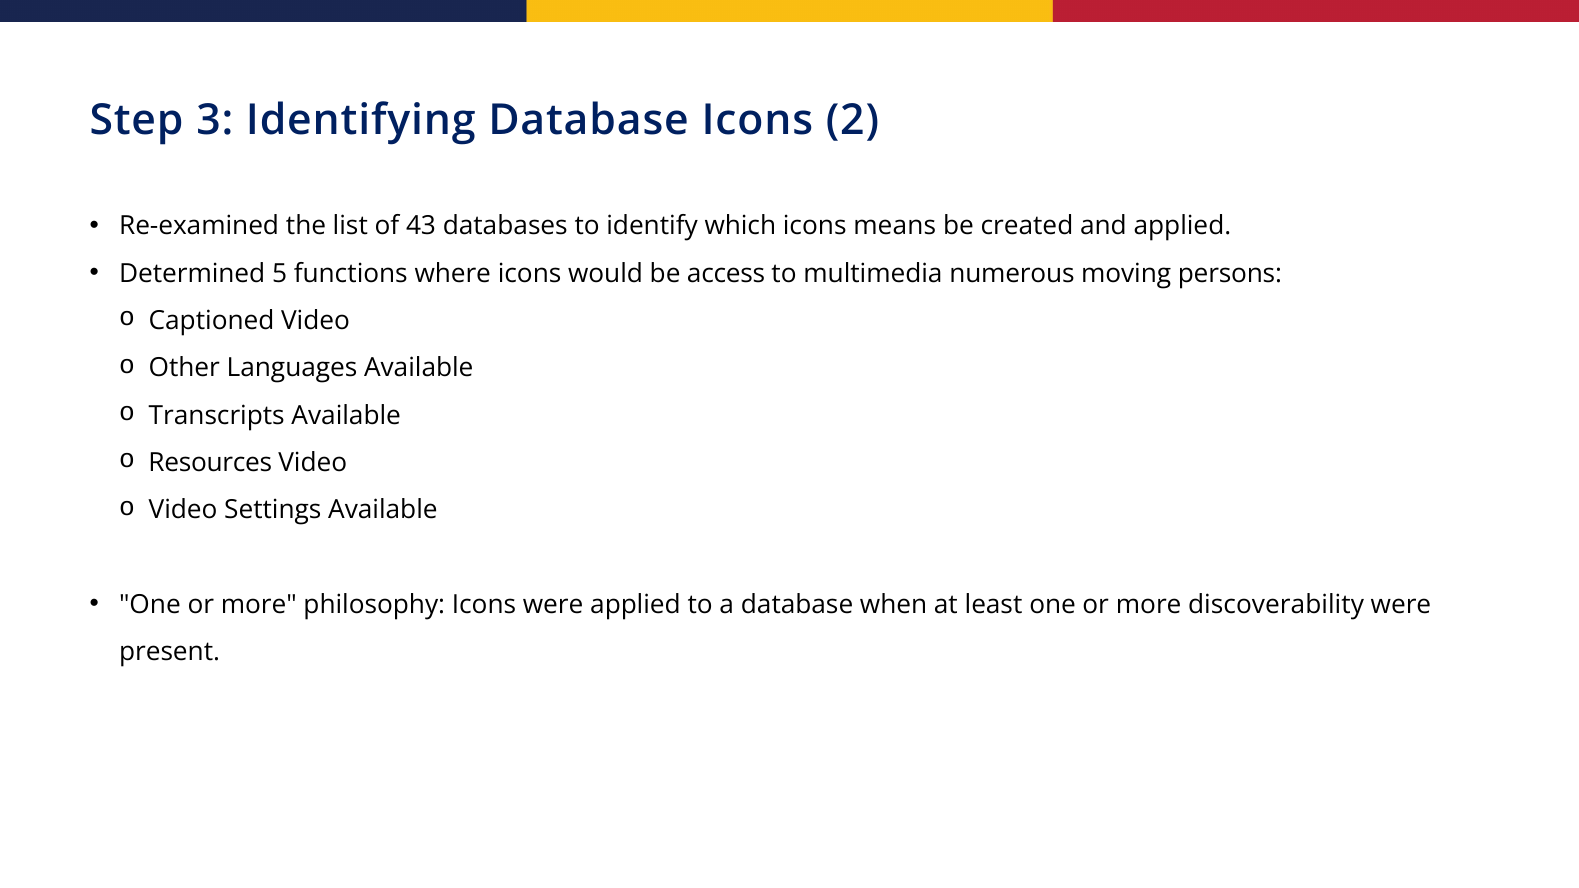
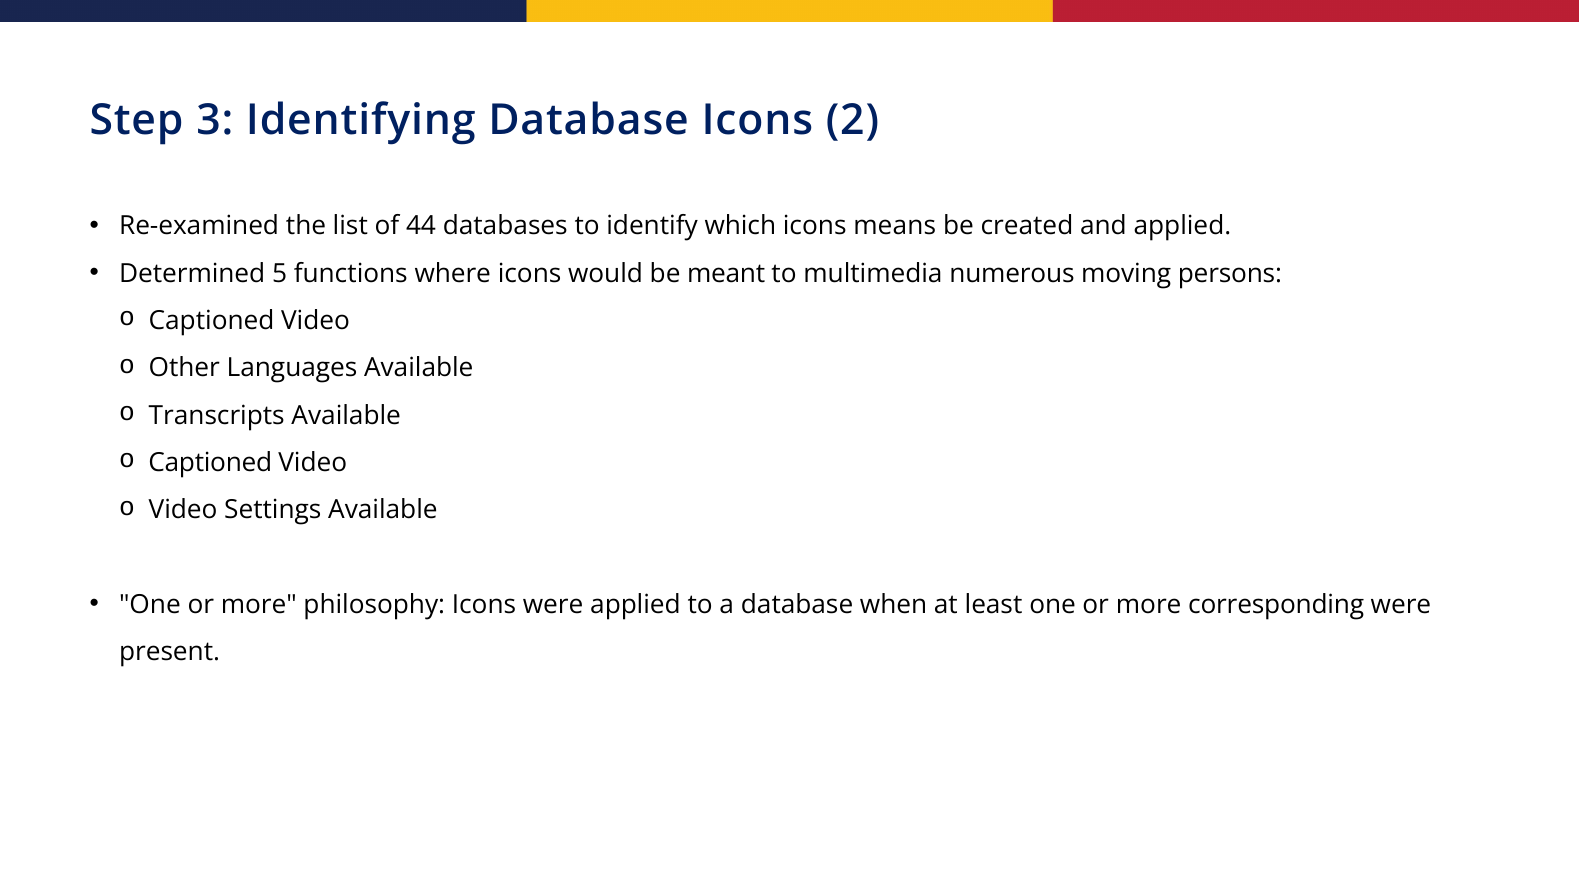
43: 43 -> 44 (421, 226)
access: access -> meant (726, 273)
Resources: Resources -> Captioned (210, 463)
discoverability: discoverability -> corresponding (1276, 605)
